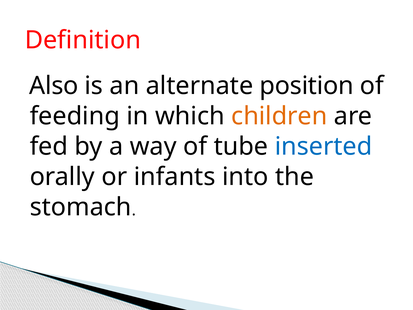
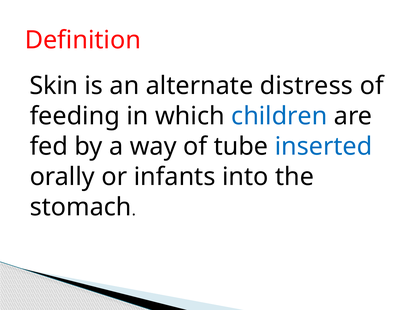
Also: Also -> Skin (54, 86)
position: position -> distress (306, 86)
children colour: orange -> blue (279, 116)
